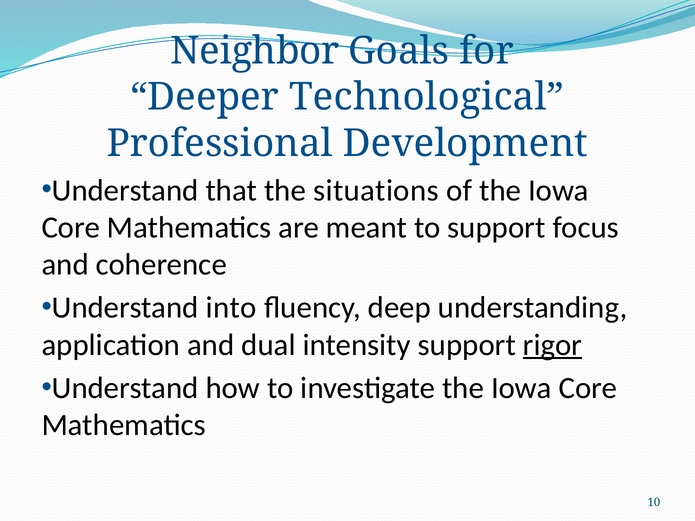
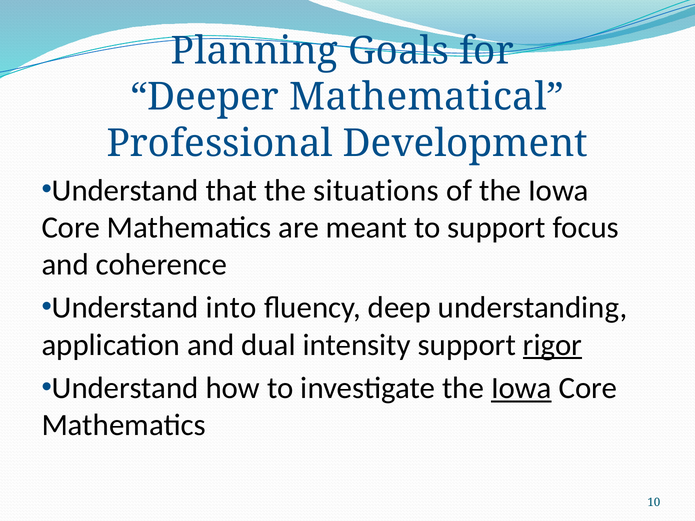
Neighbor: Neighbor -> Planning (254, 51)
Technological: Technological -> Mathematical (427, 97)
Iowa underline: none -> present (521, 388)
